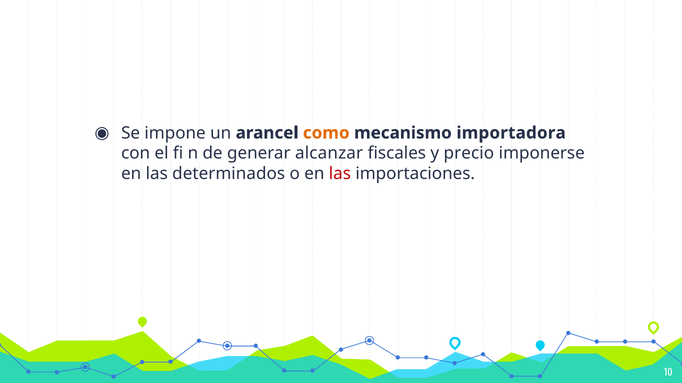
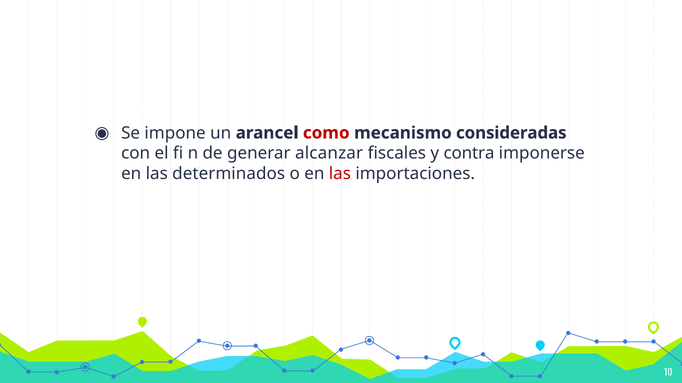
como colour: orange -> red (326, 133)
importadora: importadora -> consideradas (511, 133)
precio: precio -> contra (469, 154)
